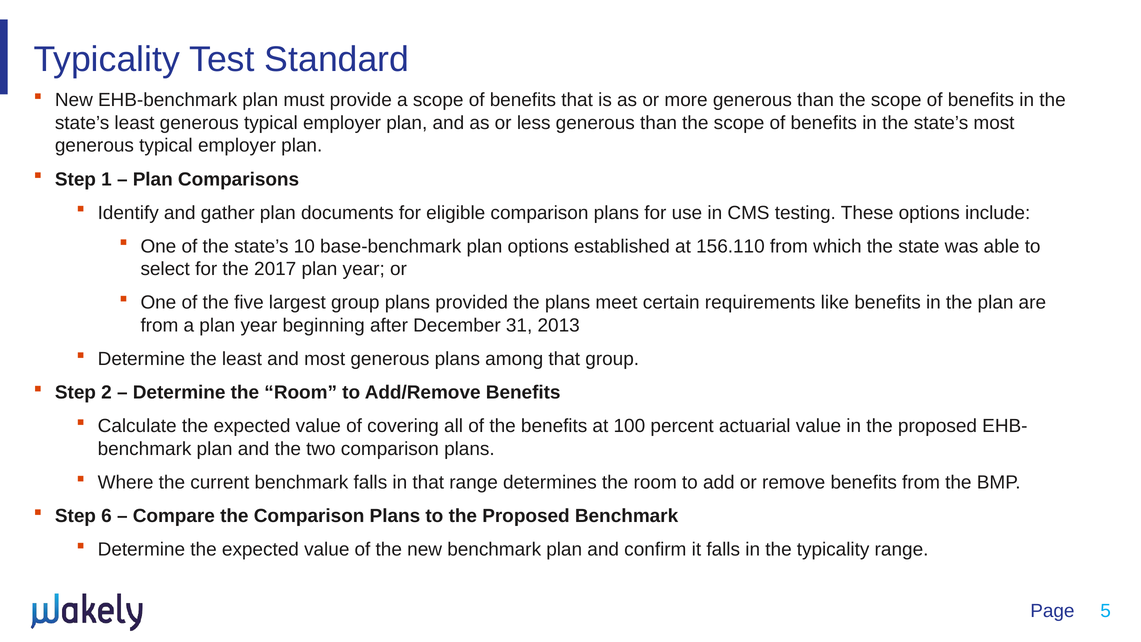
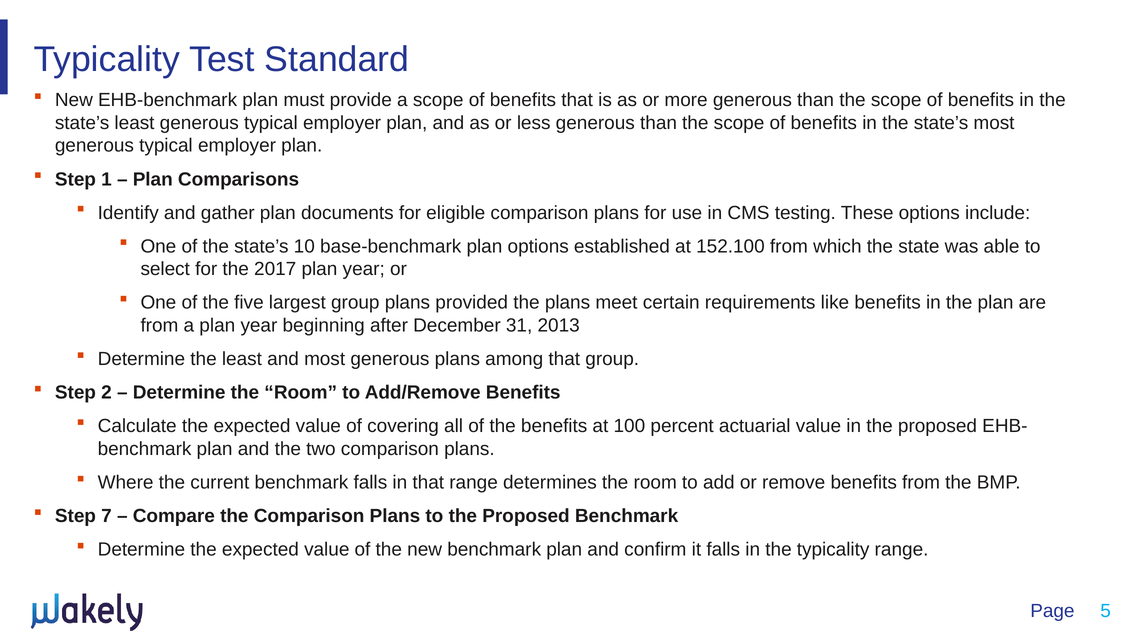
156.110: 156.110 -> 152.100 (730, 246)
6: 6 -> 7 (106, 516)
